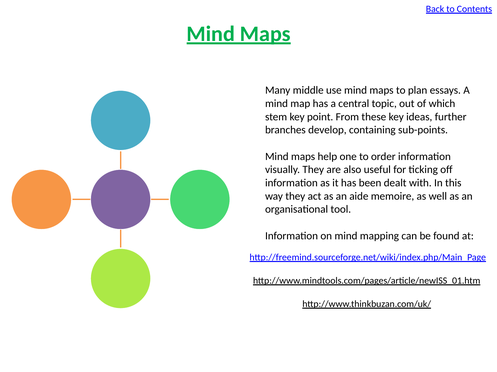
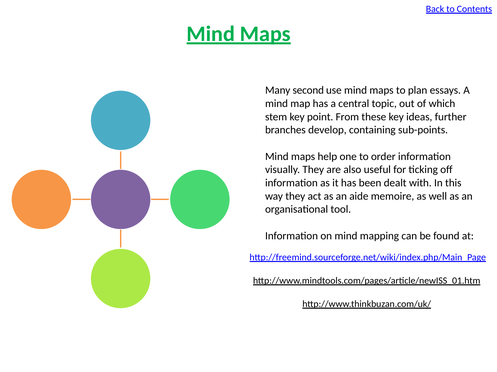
middle: middle -> second (308, 90)
